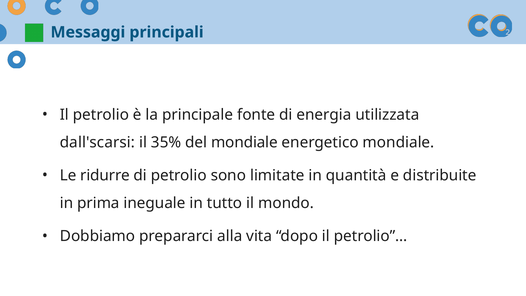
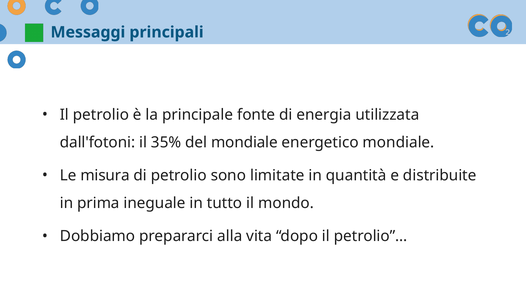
dall'scarsi: dall'scarsi -> dall'fotoni (98, 142)
ridurre: ridurre -> misura (105, 175)
